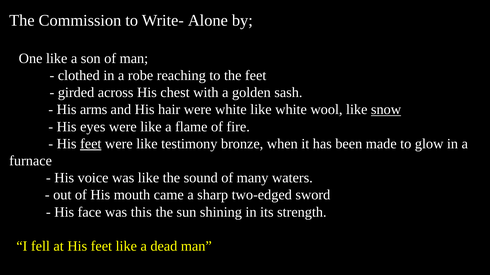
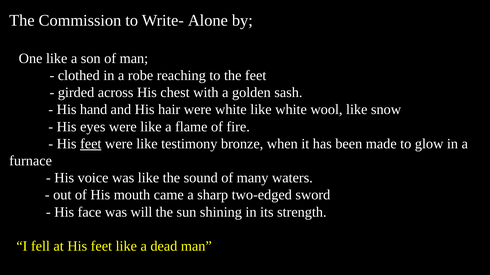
arms: arms -> hand (94, 110)
snow underline: present -> none (386, 110)
this: this -> will (141, 213)
